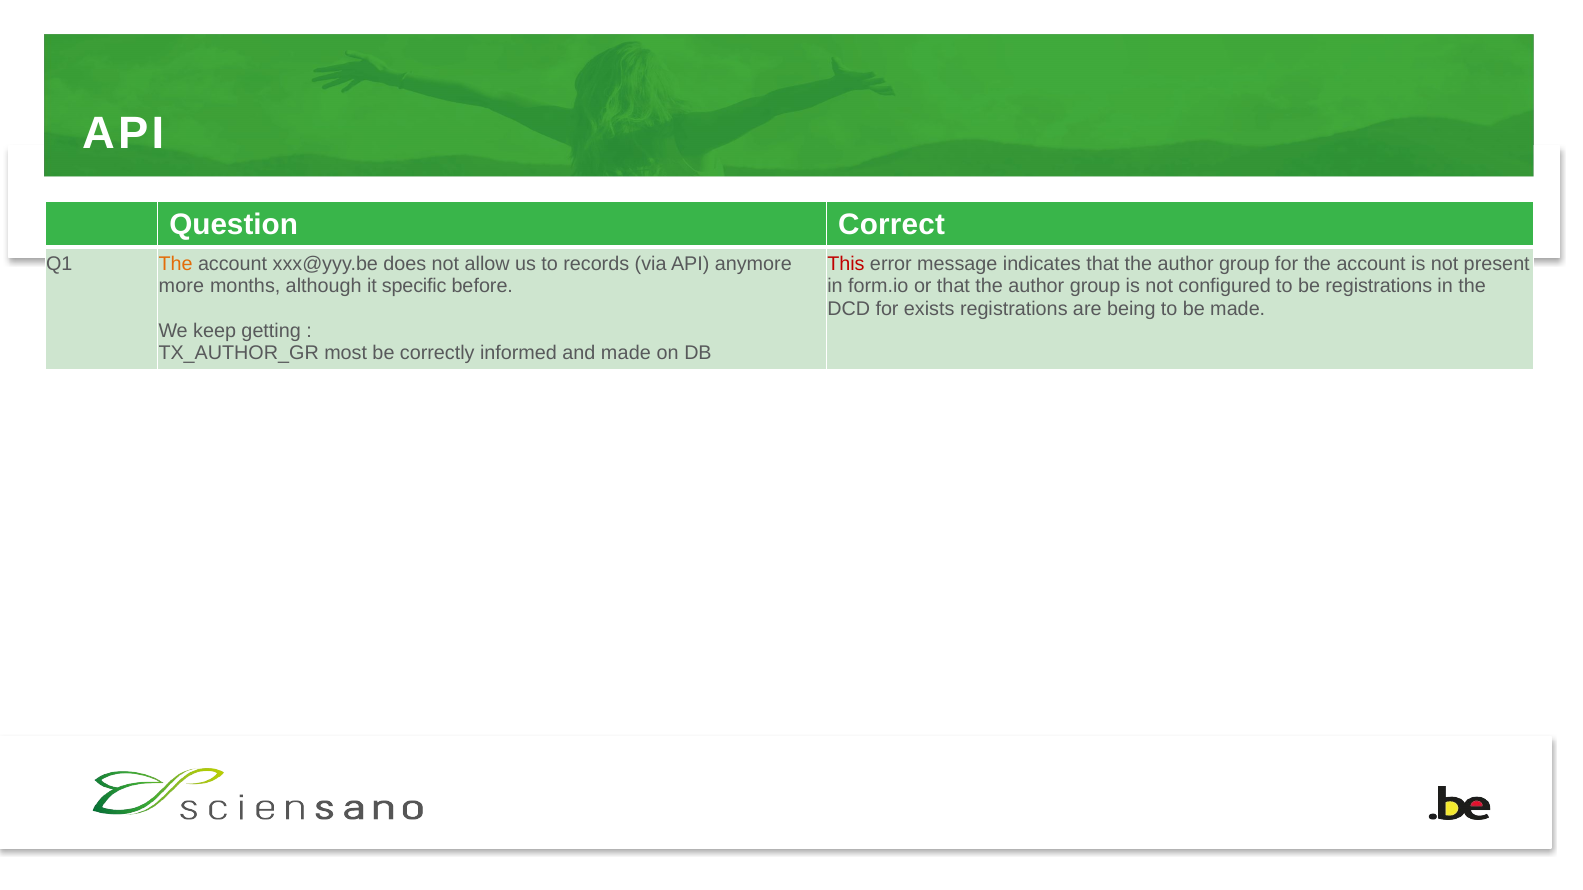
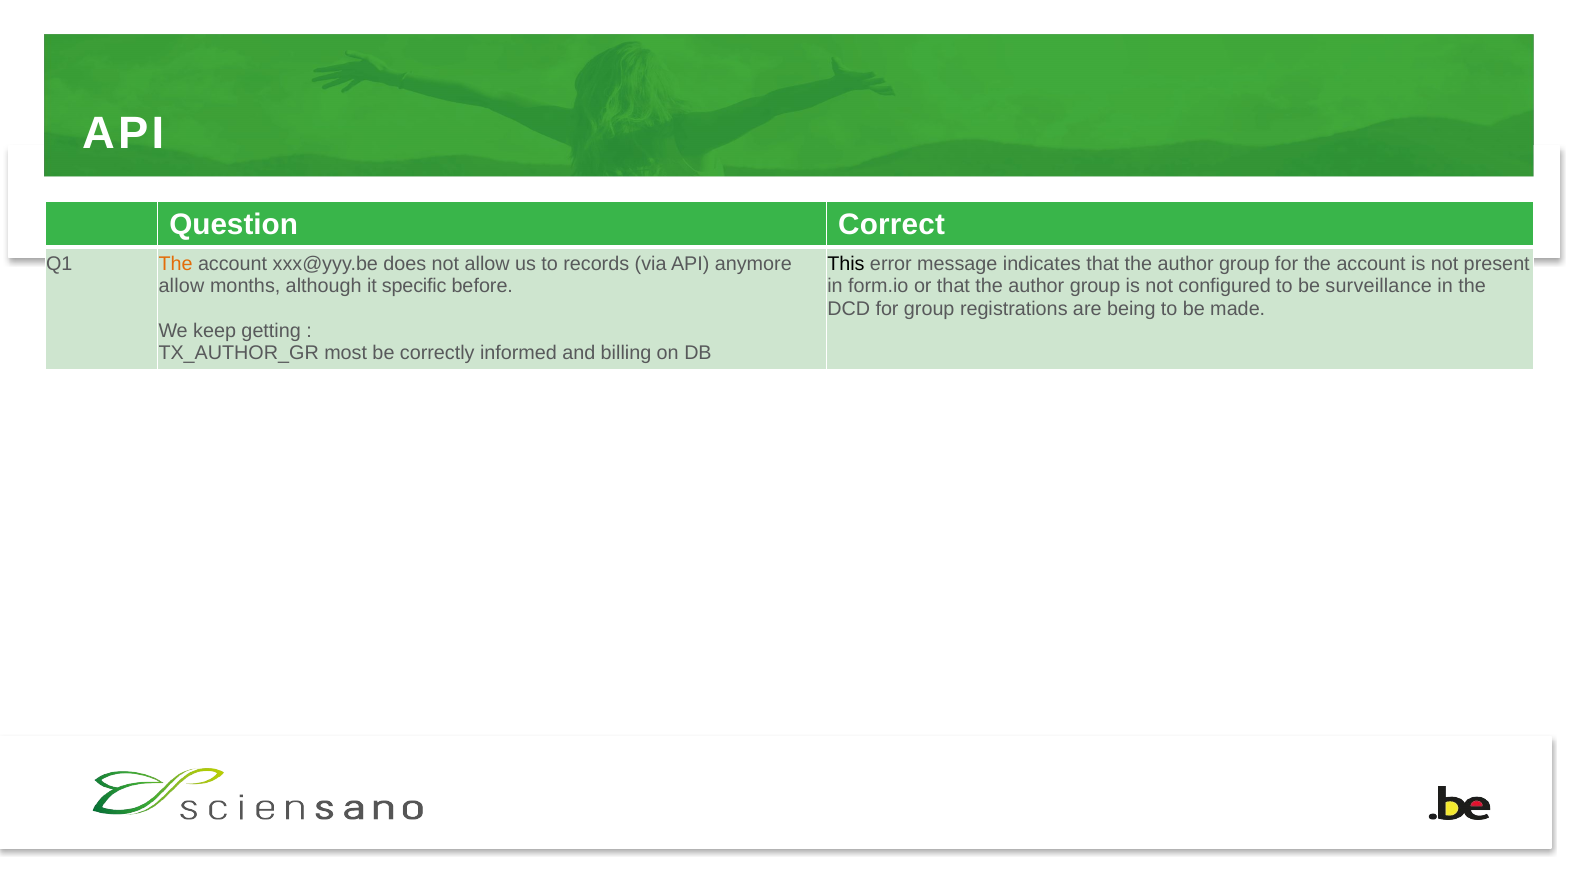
This colour: red -> black (846, 264)
more: more -> allow (181, 287)
be registrations: registrations -> surveillance (1379, 287)
for exists: exists -> group (929, 309)
and made: made -> billing (626, 353)
